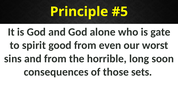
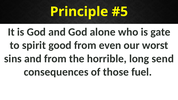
soon: soon -> send (163, 59)
sets: sets -> fuel (142, 72)
